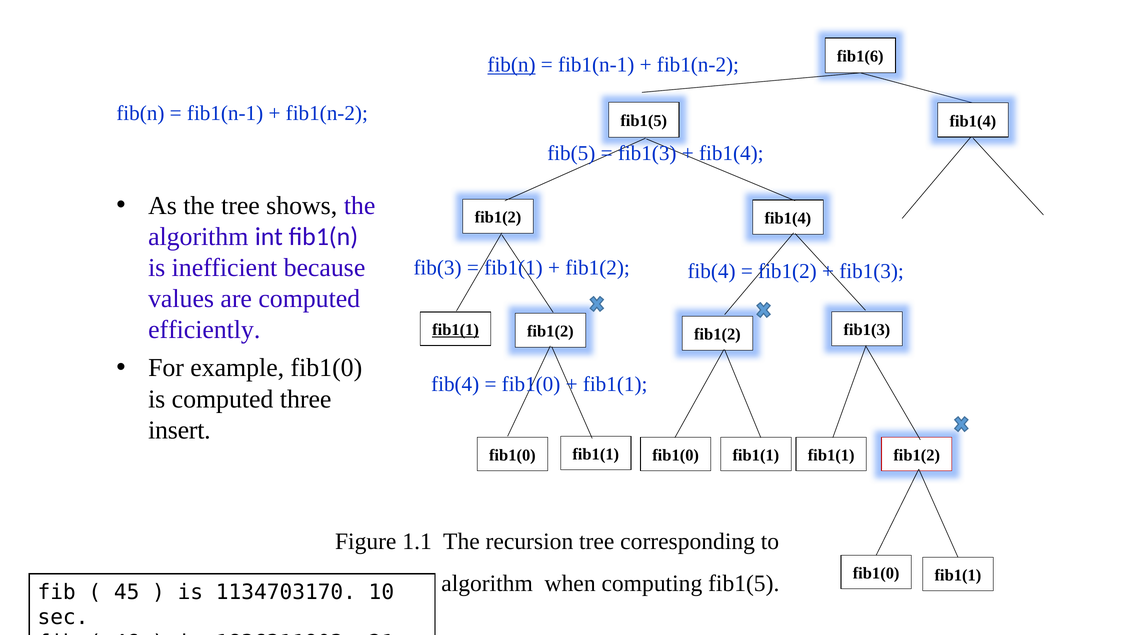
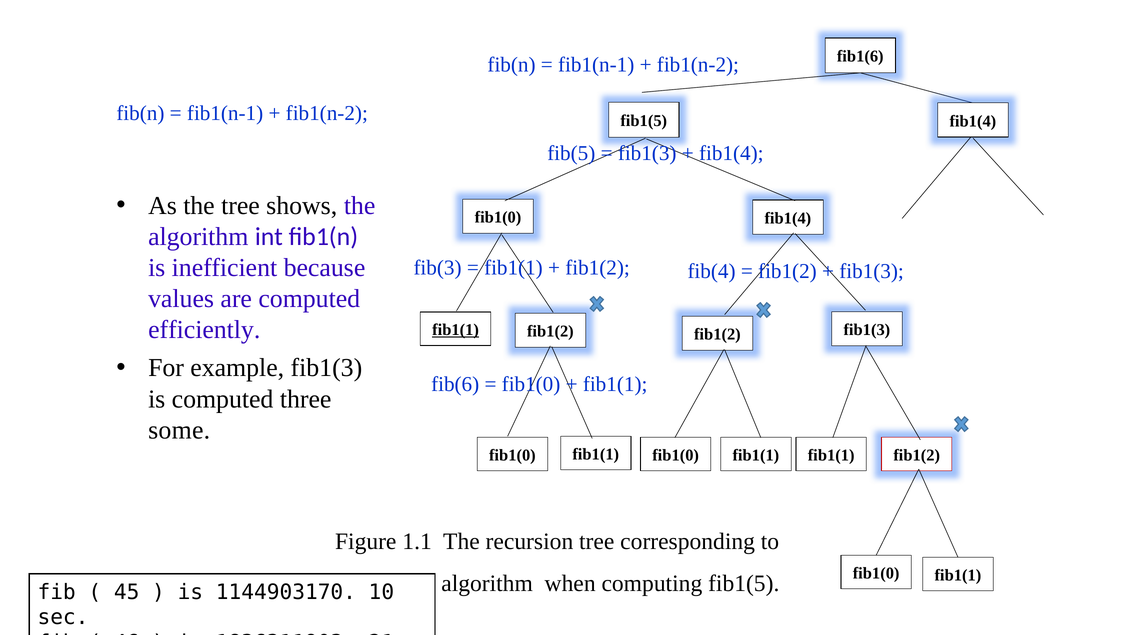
fib(n underline: present -> none (512, 65)
fib1(2: fib1(2 -> fib1(0 (498, 218)
example fib1(0: fib1(0 -> fib1(3 (326, 368)
fib(4: fib(4 -> fib(6 (455, 384)
insert: insert -> some (179, 430)
1134703170: 1134703170 -> 1144903170 (286, 592)
